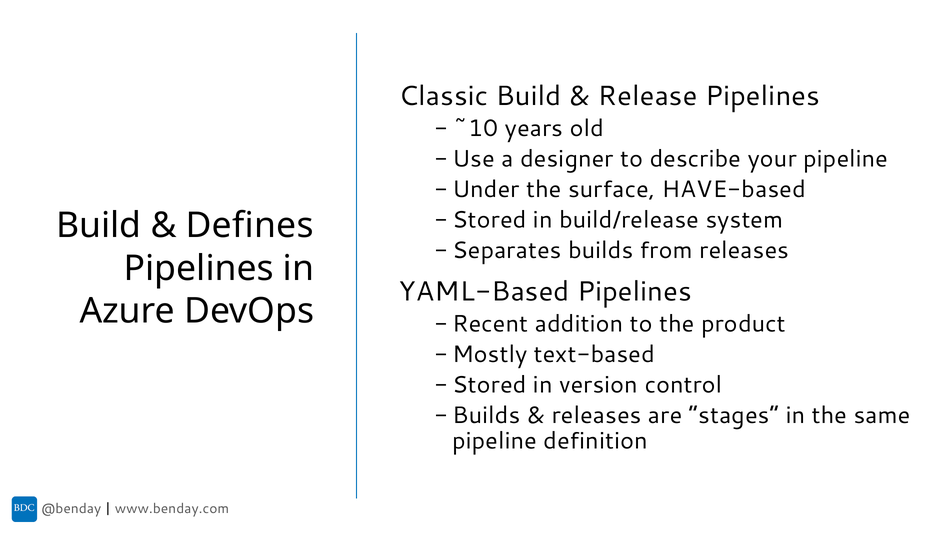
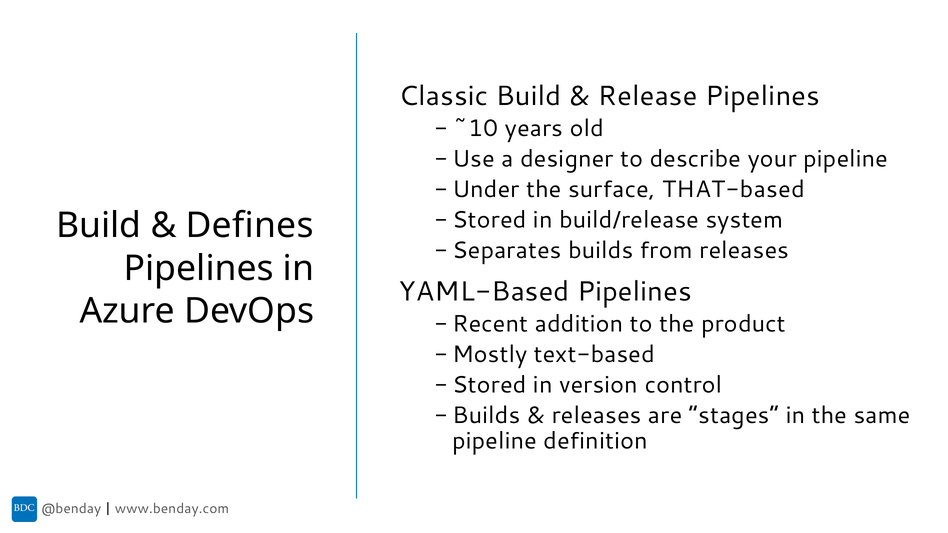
HAVE-based: HAVE-based -> THAT-based (734, 190)
